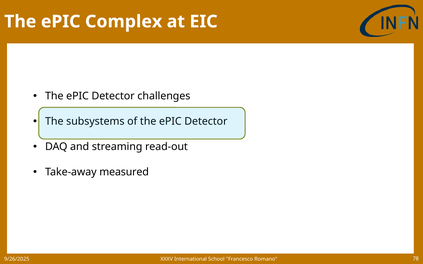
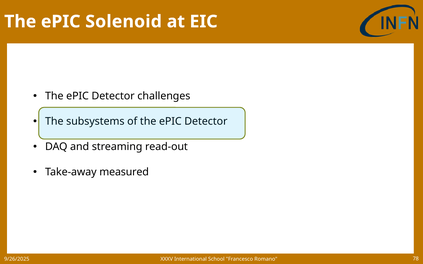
Complex: Complex -> Solenoid (124, 22)
